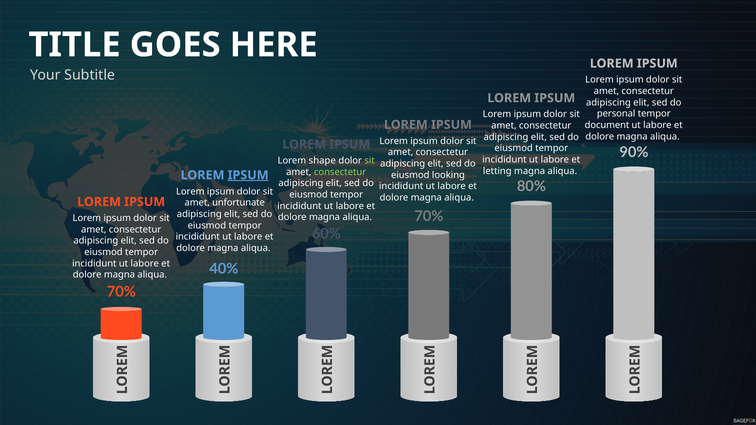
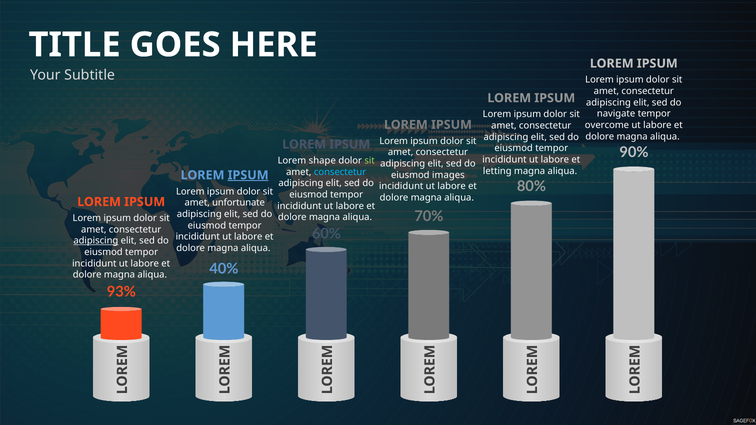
personal: personal -> navigate (616, 114)
document: document -> overcome (607, 125)
consectetur colour: light green -> light blue (340, 172)
looking: looking -> images (448, 175)
adipiscing underline: none -> present (96, 241)
70%: 70% -> 93% (121, 292)
